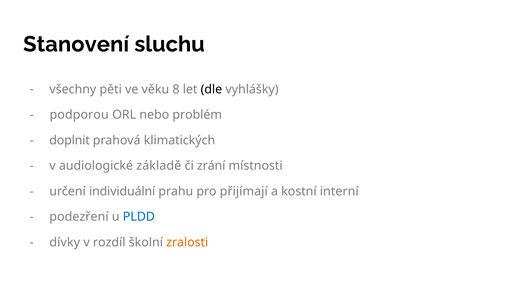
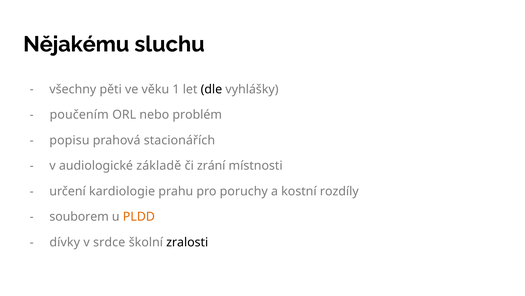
Stanovení: Stanovení -> Nějakému (76, 44)
8: 8 -> 1 (176, 89)
podporou: podporou -> poučením (79, 115)
doplnit: doplnit -> popisu (69, 140)
klimatických: klimatických -> stacionářích (179, 140)
individuální: individuální -> kardiologie (122, 191)
přijímají: přijímají -> poruchy (244, 191)
interní: interní -> rozdíly (339, 191)
podezření: podezření -> souborem (79, 216)
PLDD colour: blue -> orange (139, 216)
rozdíl: rozdíl -> srdce (109, 242)
zralosti colour: orange -> black (187, 242)
